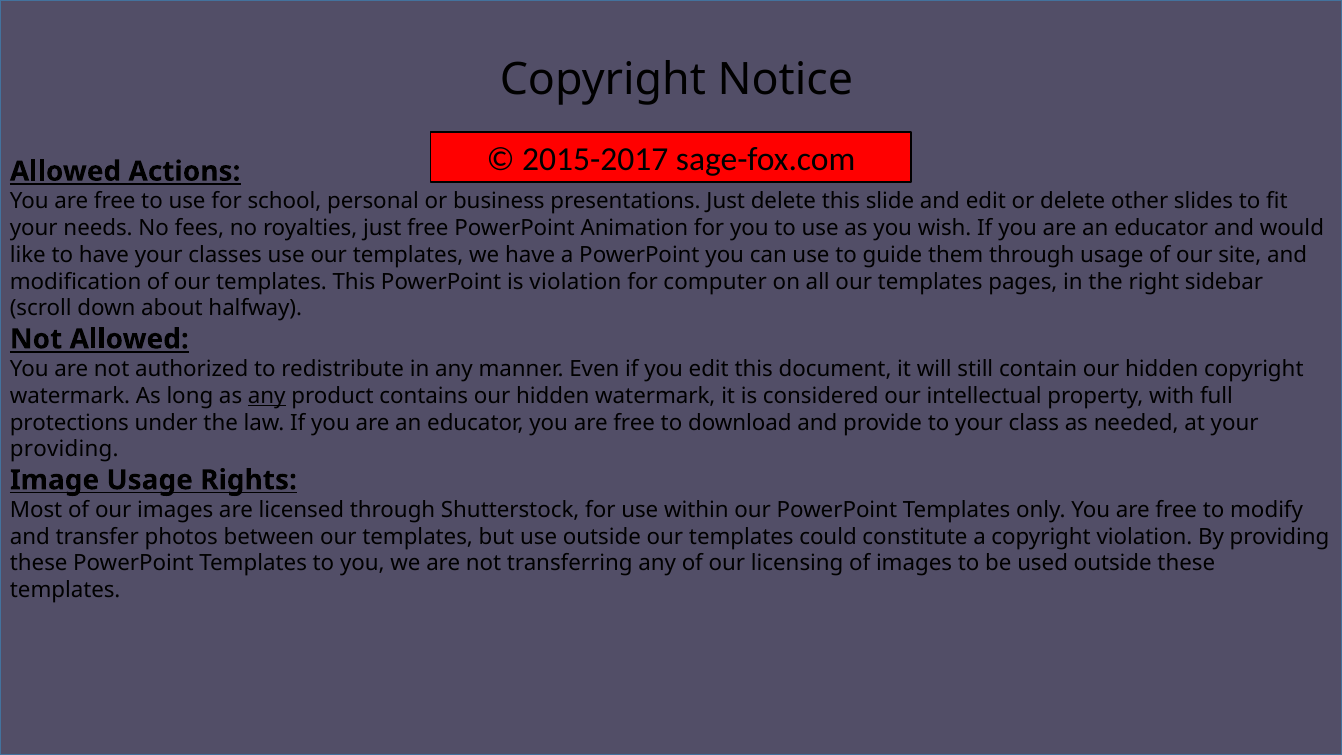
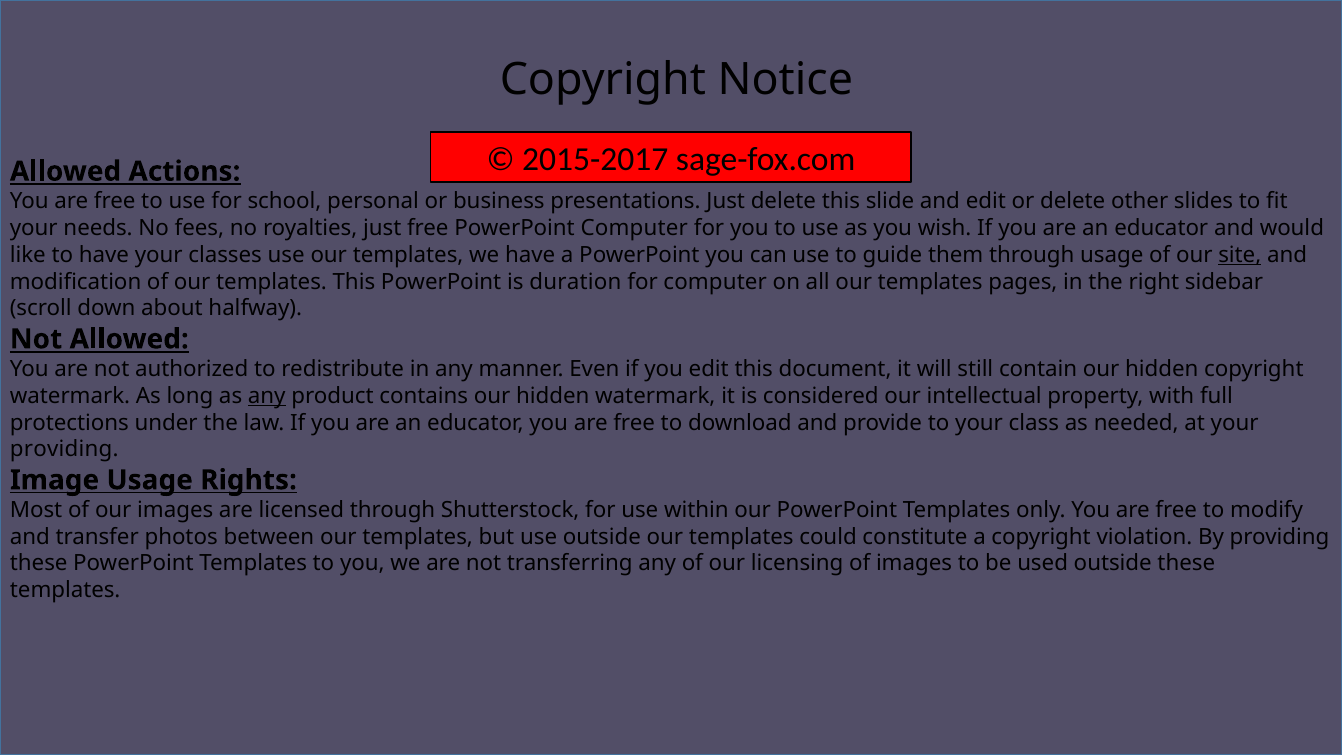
PowerPoint Animation: Animation -> Computer (634, 228)
site underline: none -> present (1240, 255)
is violation: violation -> duration (575, 282)
